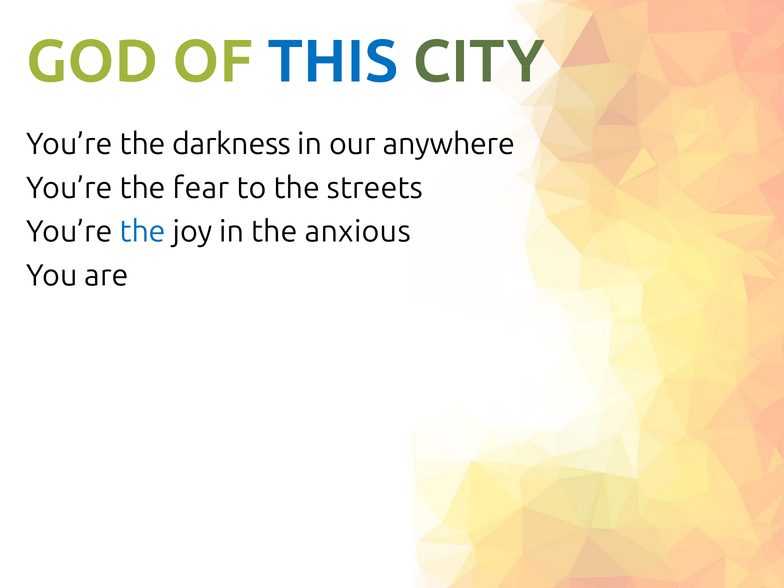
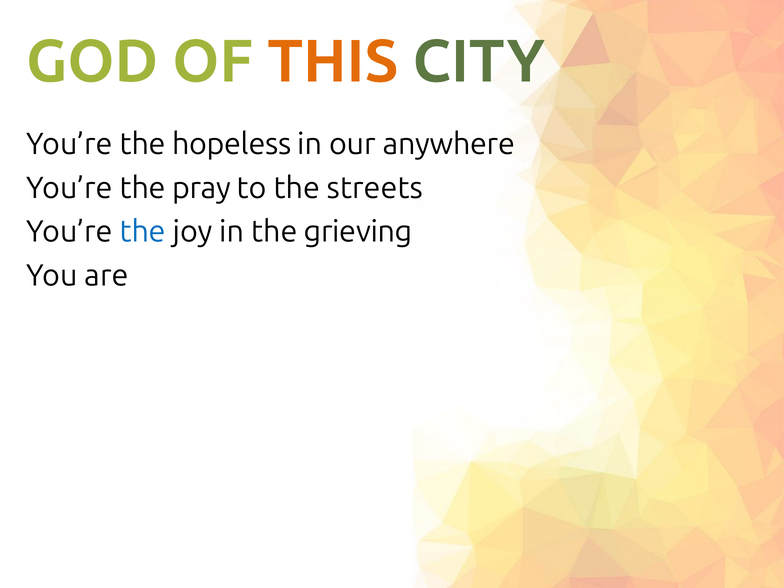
THIS colour: blue -> orange (333, 62)
darkness: darkness -> hopeless (232, 144)
fear: fear -> pray (201, 188)
anxious: anxious -> grieving (358, 232)
